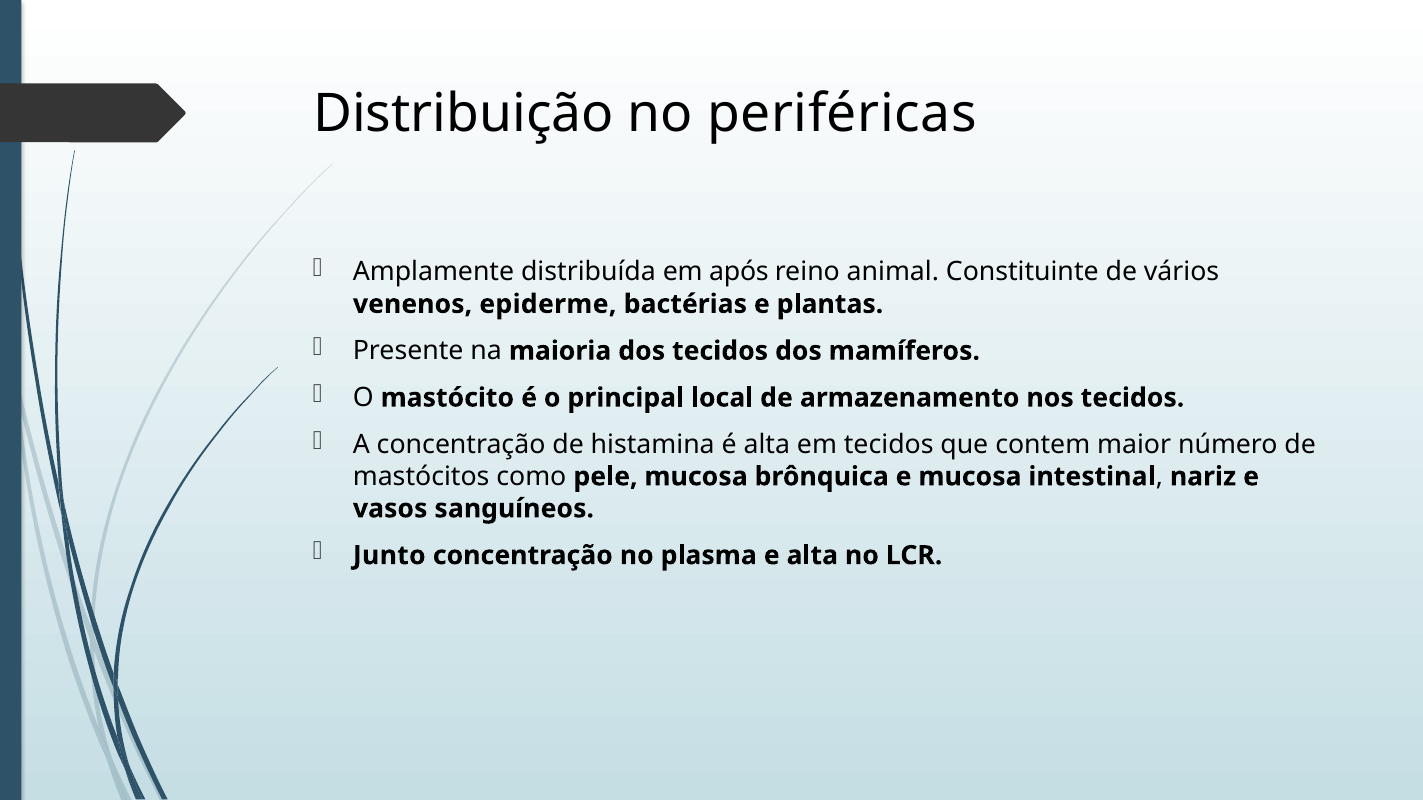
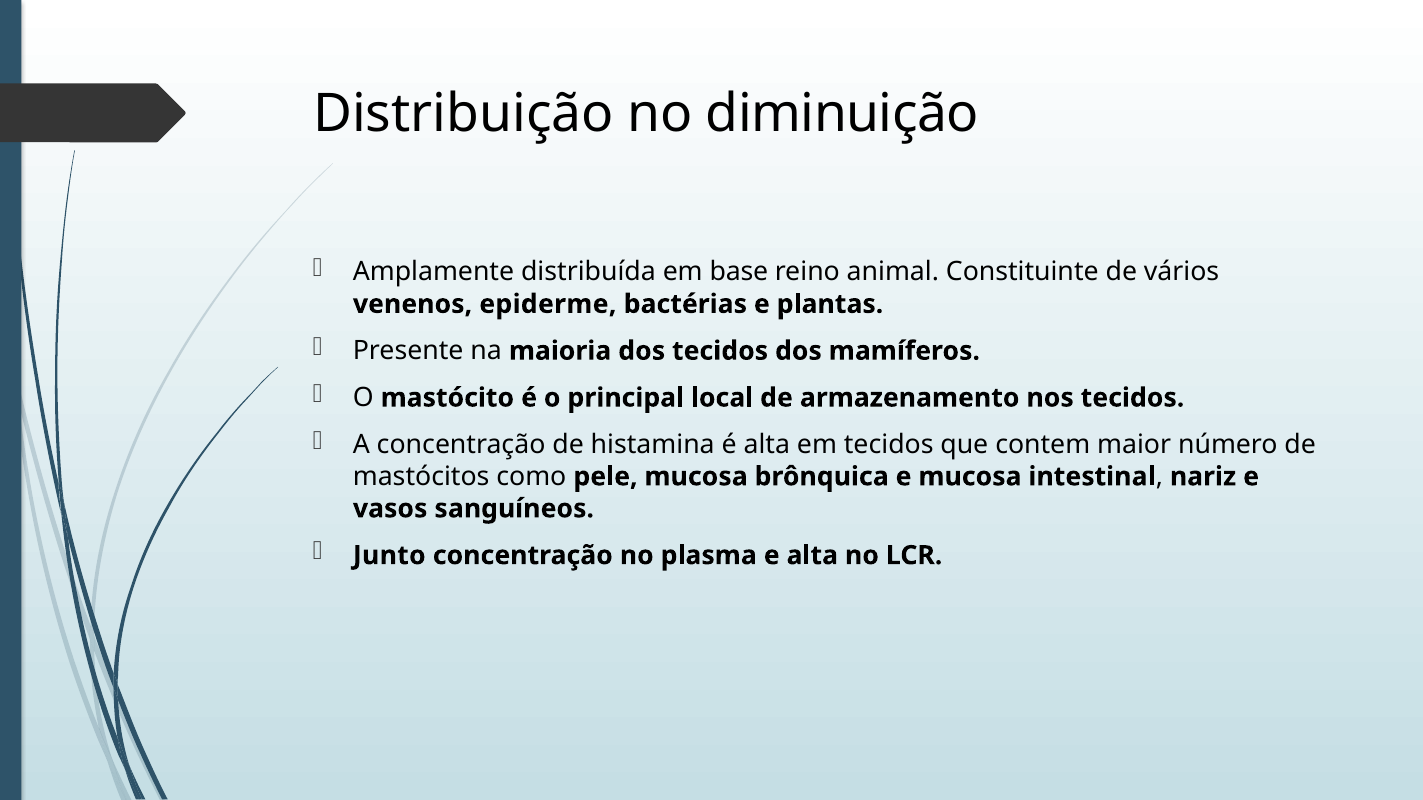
periféricas: periféricas -> diminuição (842, 114)
após: após -> base (739, 272)
